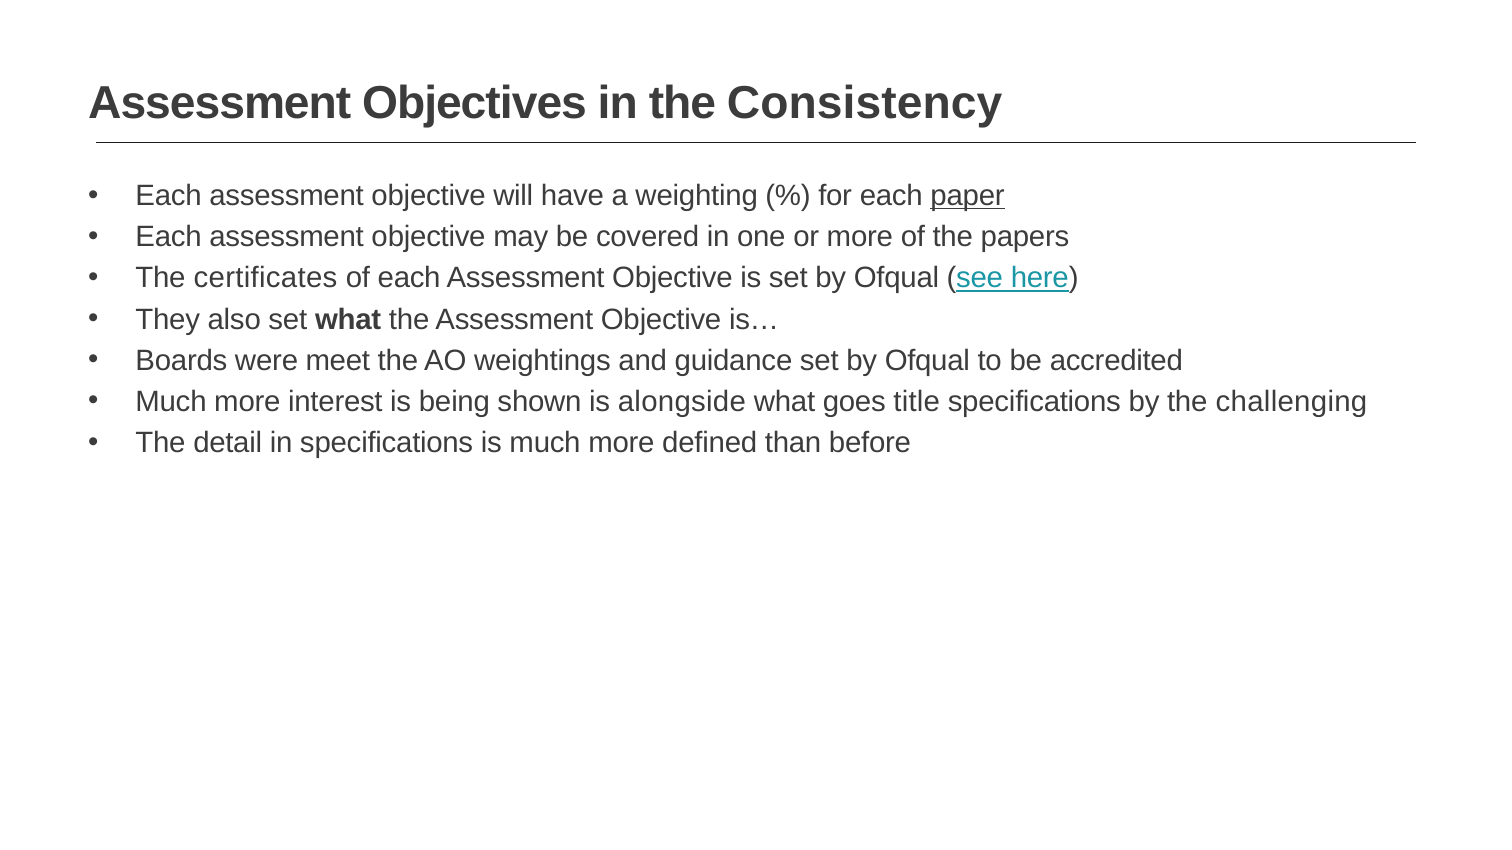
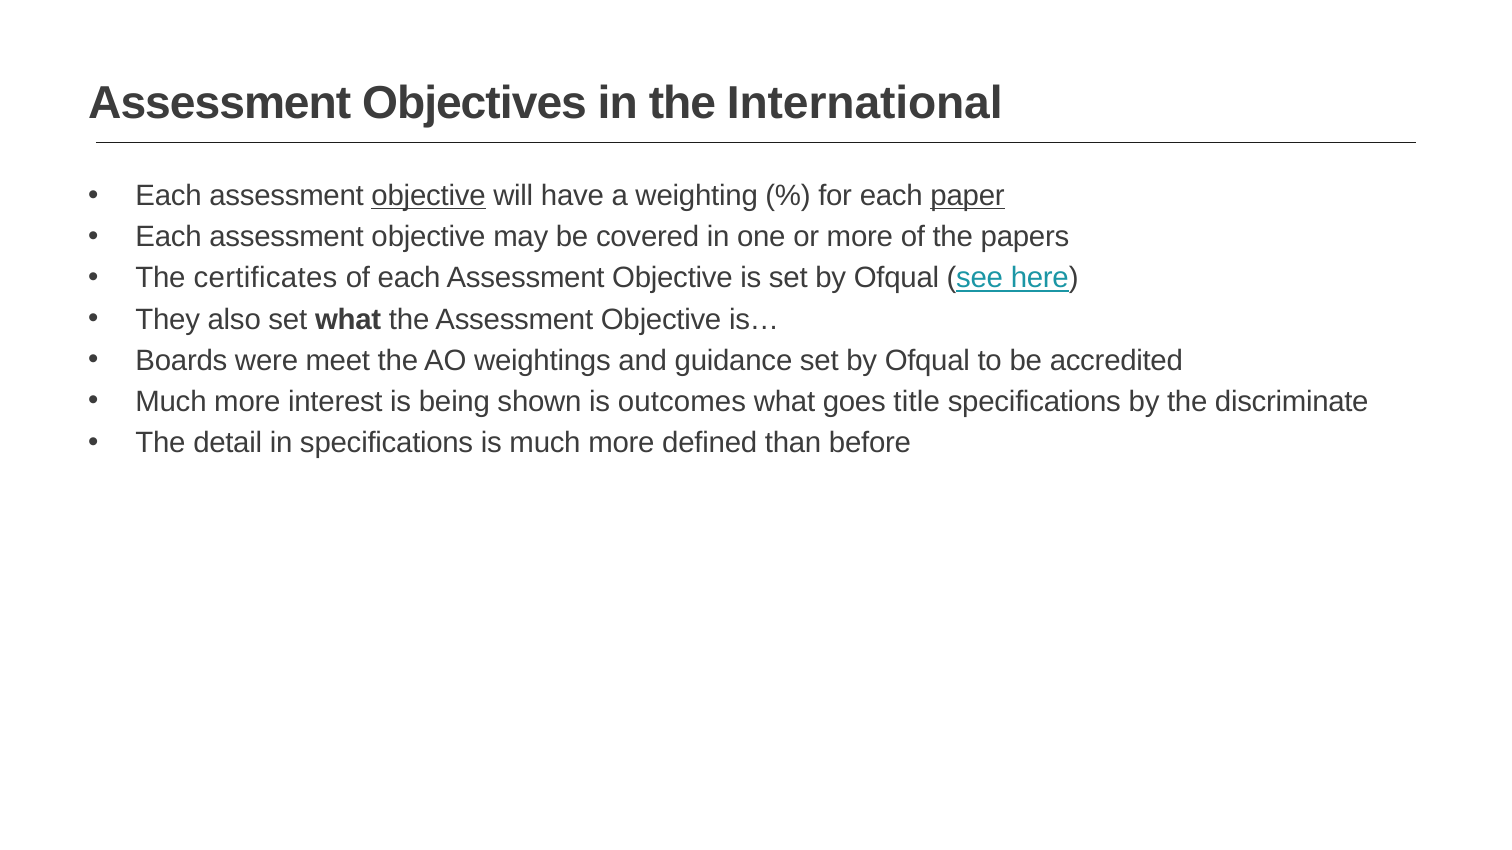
Consistency: Consistency -> International (865, 103)
objective underline: none -> present (429, 196)
alongside: alongside -> outcomes (682, 402)
challenging: challenging -> discriminate (1292, 402)
